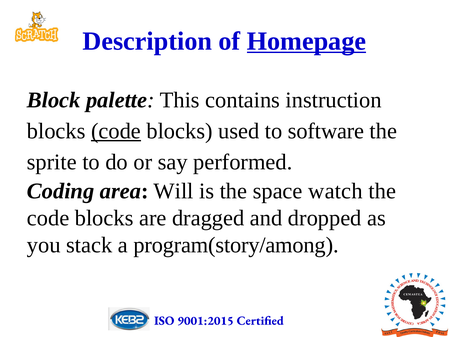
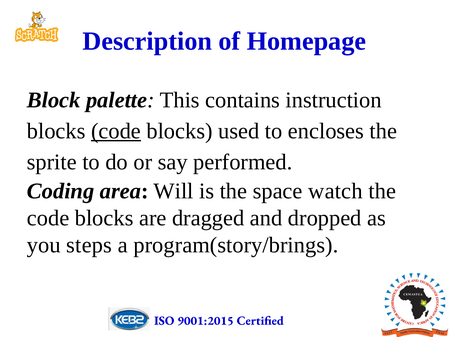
Homepage underline: present -> none (306, 41)
software: software -> encloses (326, 131)
stack: stack -> steps (89, 245)
program(story/among: program(story/among -> program(story/brings (236, 245)
